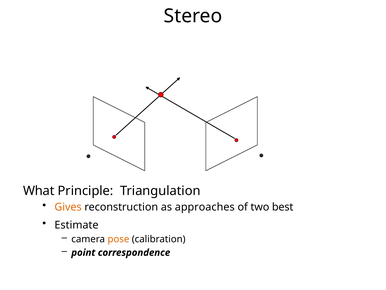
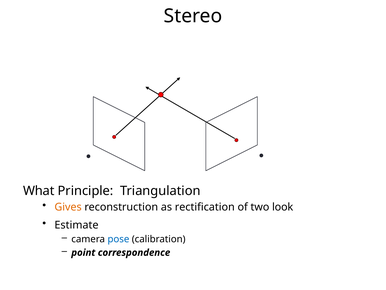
approaches: approaches -> rectification (205, 207)
best: best -> look (283, 207)
pose colour: orange -> blue (118, 239)
